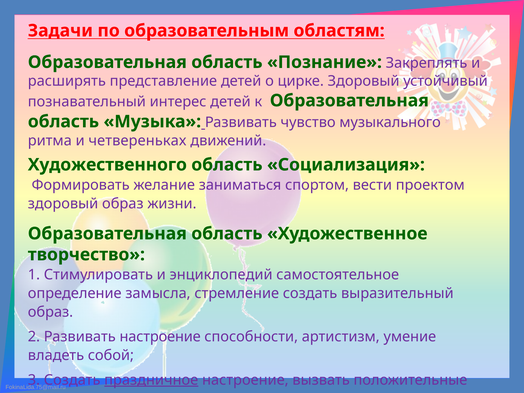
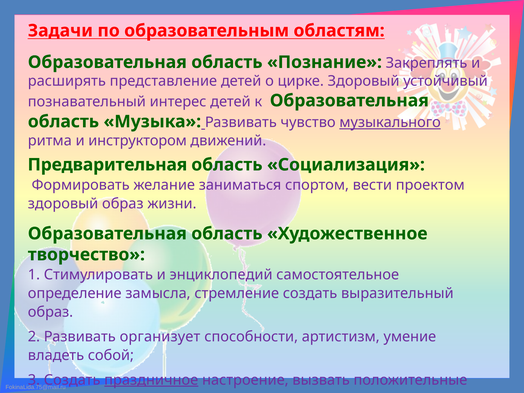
музыкального underline: none -> present (390, 123)
четвереньках: четвереньках -> инструктором (138, 141)
Художественного: Художественного -> Предварительная (107, 165)
Развивать настроение: настроение -> организует (160, 337)
